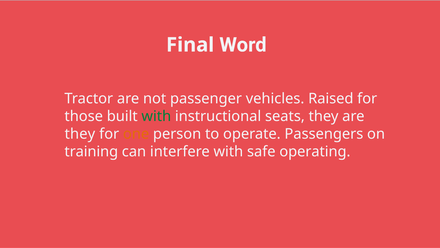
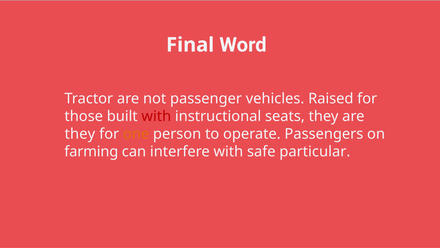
with colour: green -> red (156, 116)
training: training -> farming (91, 151)
operating: operating -> particular (315, 151)
